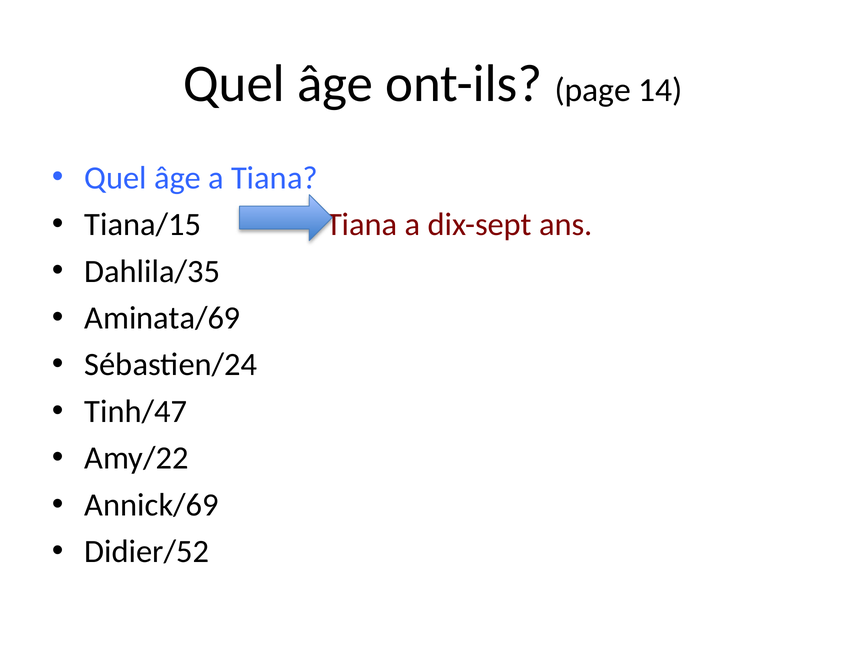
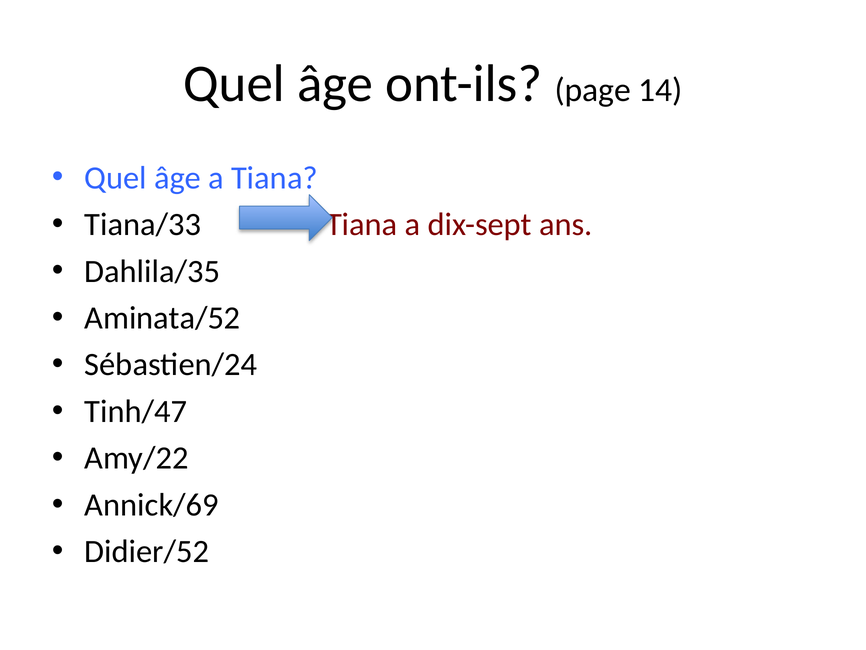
Tiana/15: Tiana/15 -> Tiana/33 (143, 224)
Aminata/69: Aminata/69 -> Aminata/52 (162, 318)
